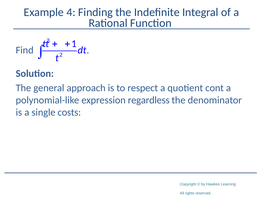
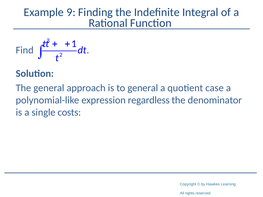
4: 4 -> 9 (71, 12)
to respect: respect -> general (143, 88)
cont: cont -> case (215, 88)
